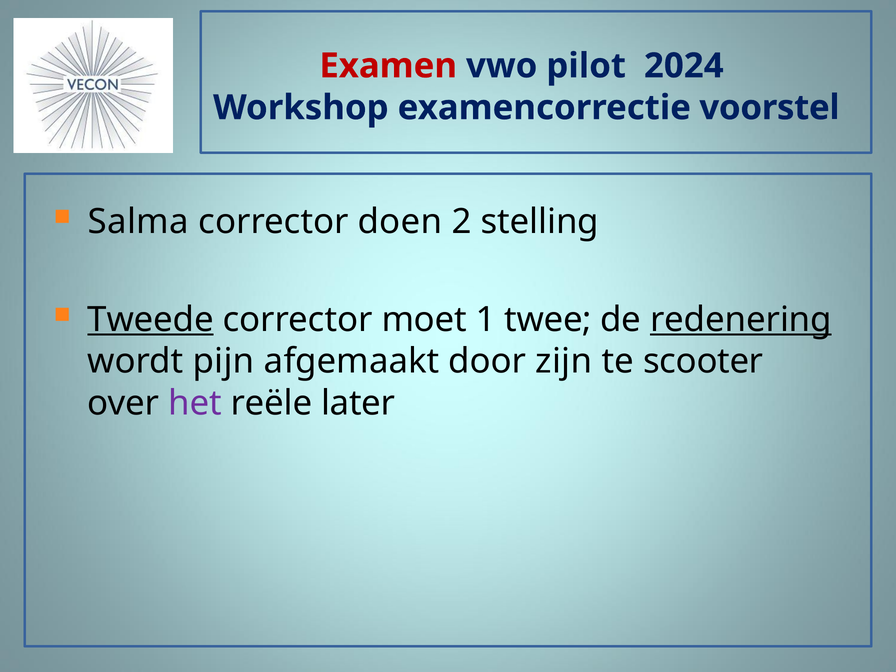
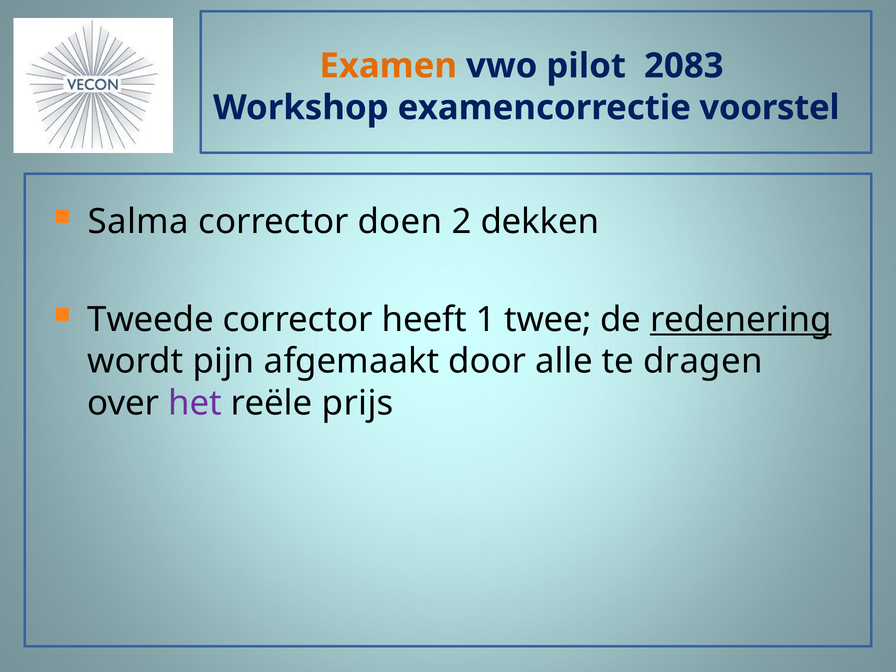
Examen colour: red -> orange (388, 66)
2024: 2024 -> 2083 (684, 66)
stelling: stelling -> dekken (540, 222)
Tweede underline: present -> none (151, 320)
moet: moet -> heeft (424, 320)
zijn: zijn -> alle (564, 361)
scooter: scooter -> dragen (703, 361)
later: later -> prijs (358, 403)
